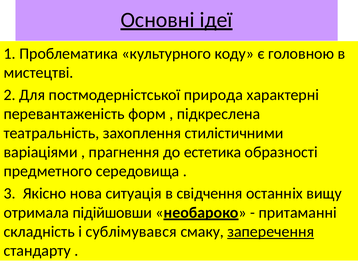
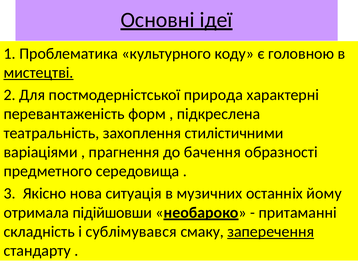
мистецтві underline: none -> present (39, 73)
естетика: естетика -> бачення (212, 152)
свідчення: свідчення -> музичних (209, 194)
вищу: вищу -> йому (324, 194)
